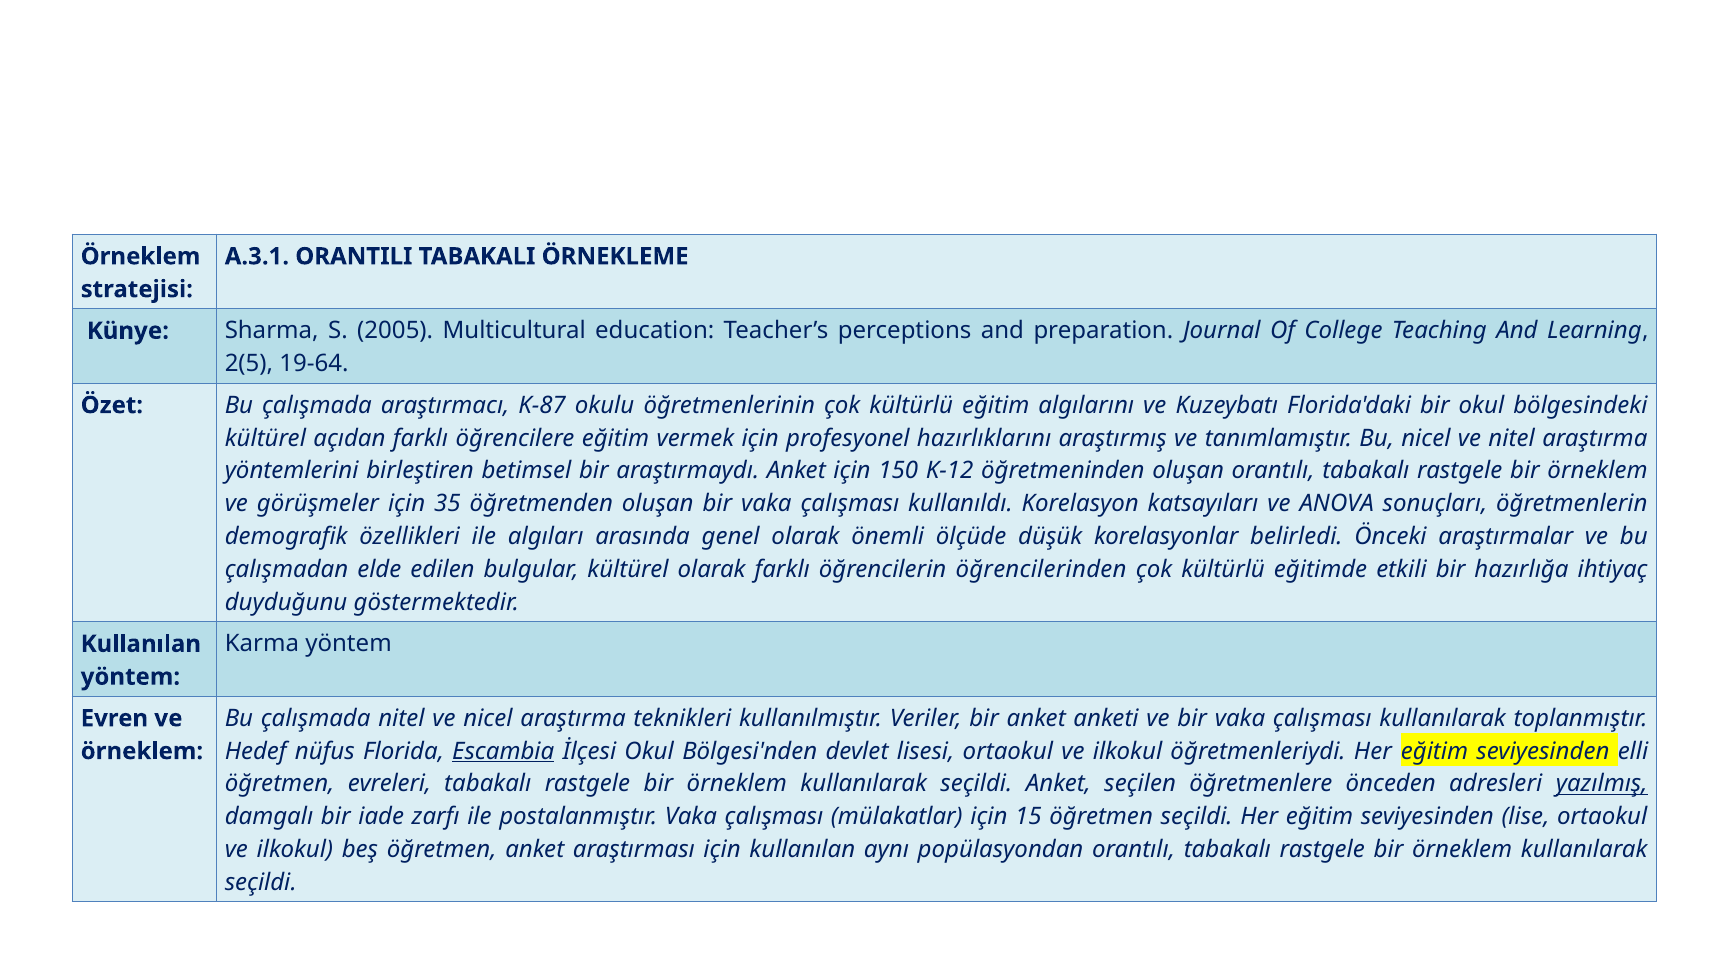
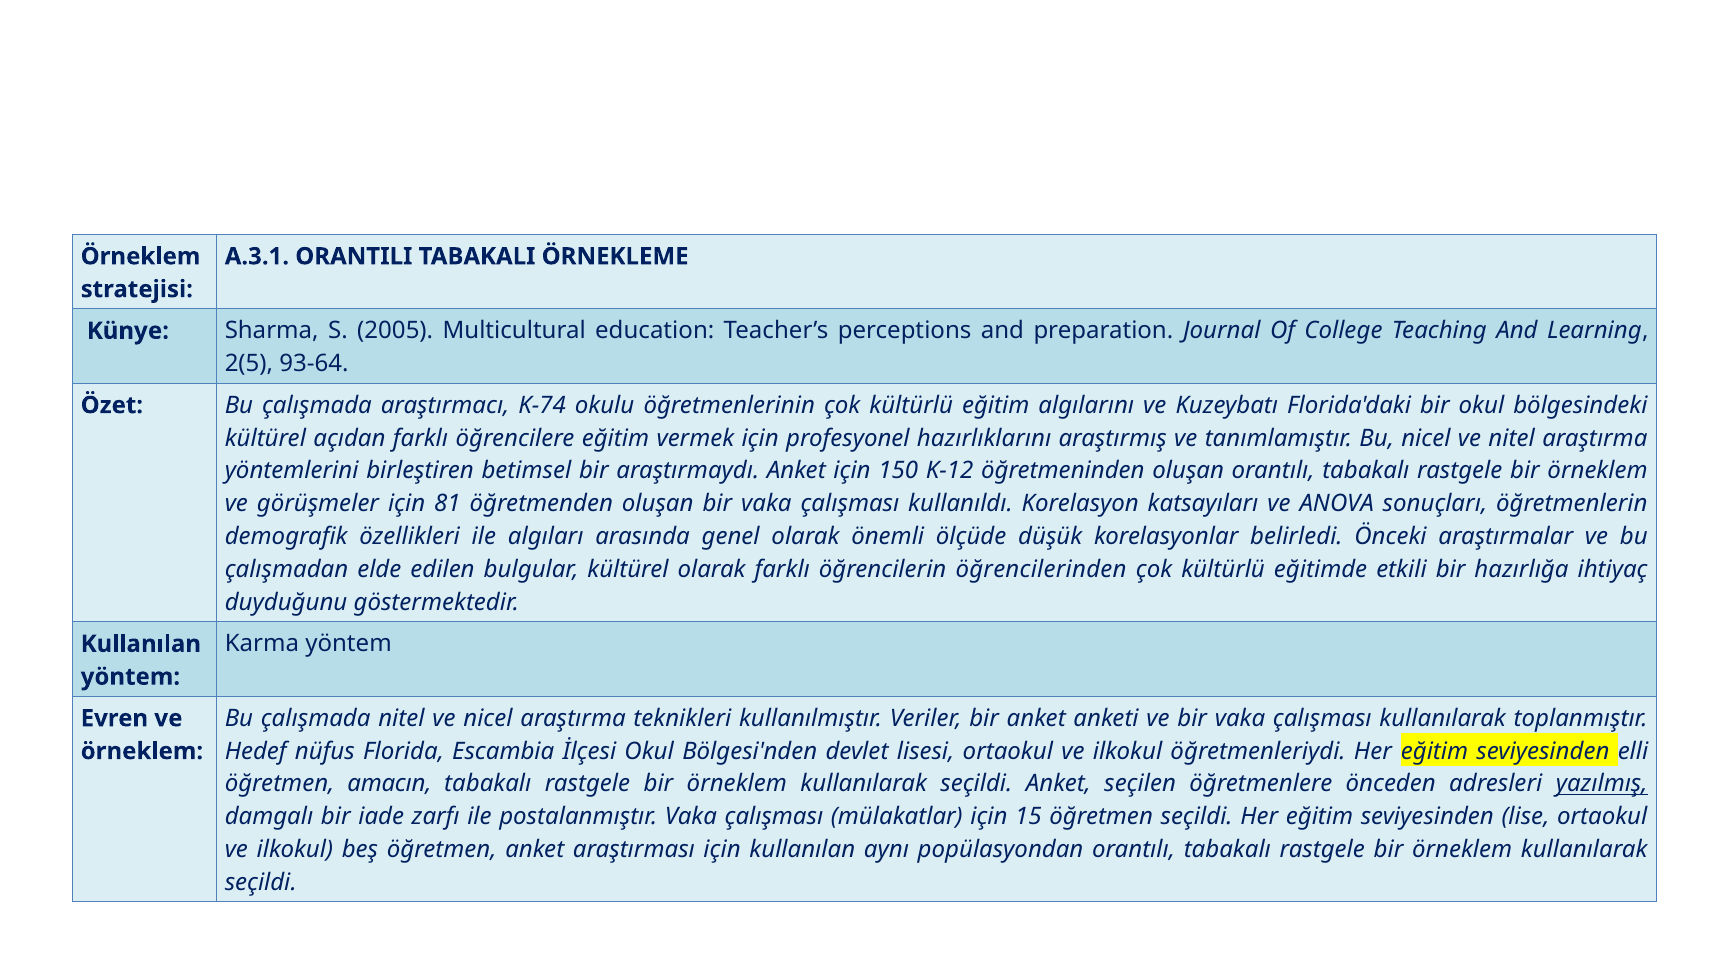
19-64: 19-64 -> 93-64 (314, 364)
K-87: K-87 -> K-74 (542, 405)
35: 35 -> 81 (447, 504)
Escambia underline: present -> none (503, 751)
evreleri: evreleri -> amacın (389, 784)
